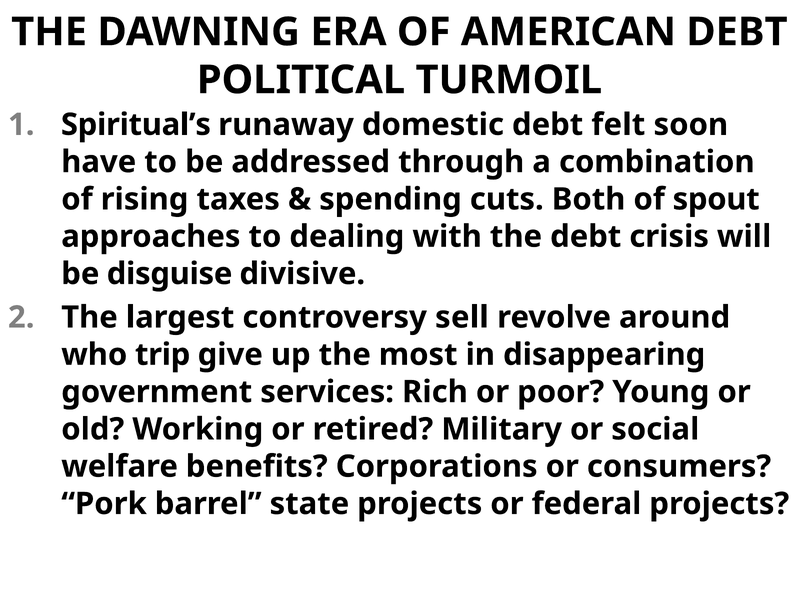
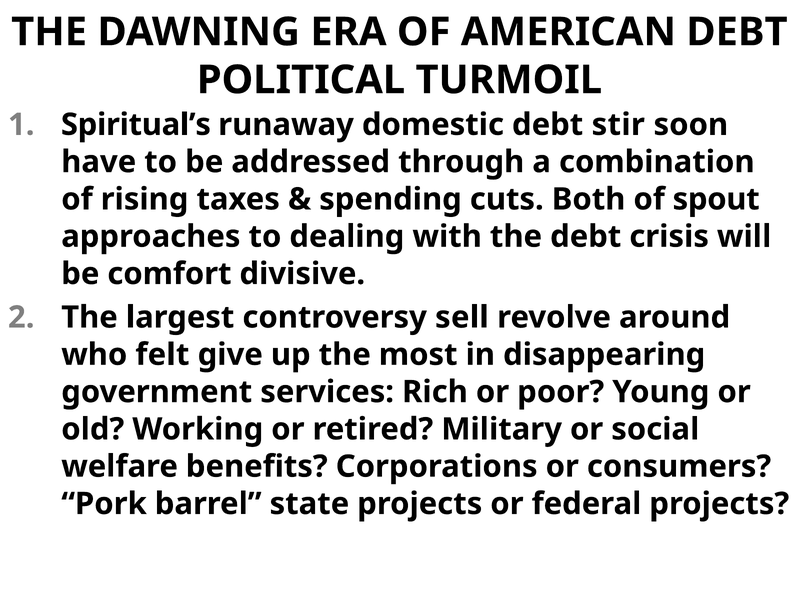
felt: felt -> stir (618, 125)
disguise: disguise -> comfort (169, 274)
trip: trip -> felt (162, 355)
